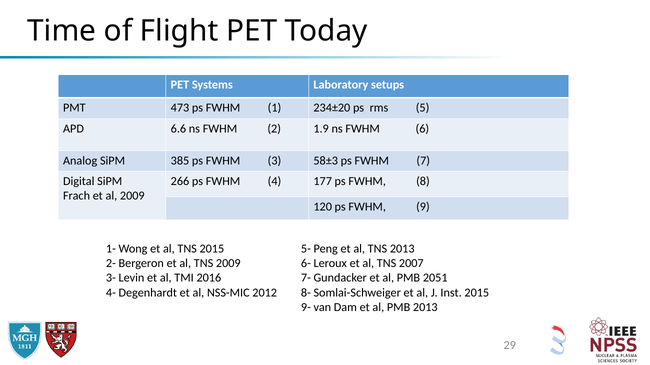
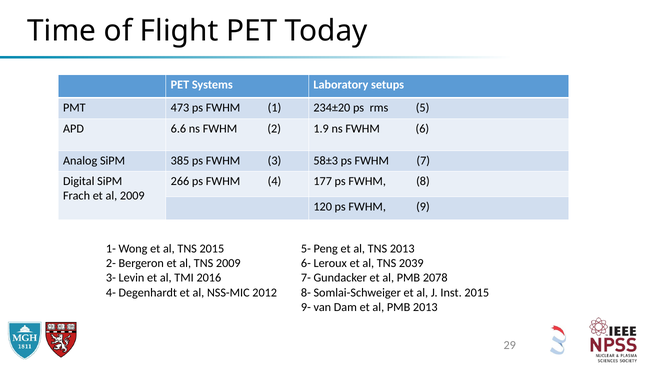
2007: 2007 -> 2039 (411, 264)
2051: 2051 -> 2078 (435, 278)
